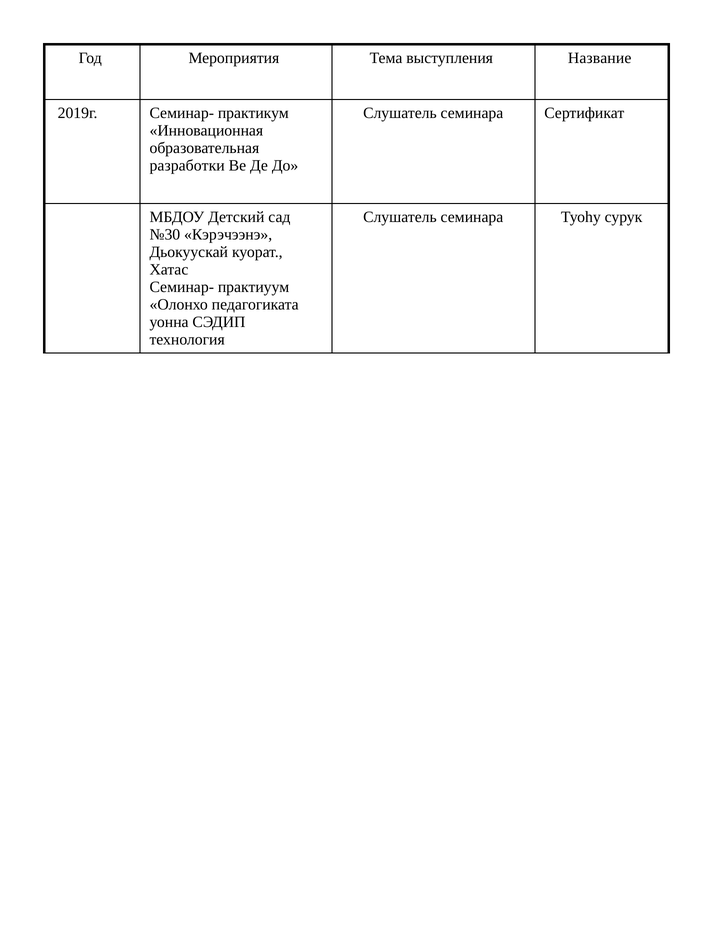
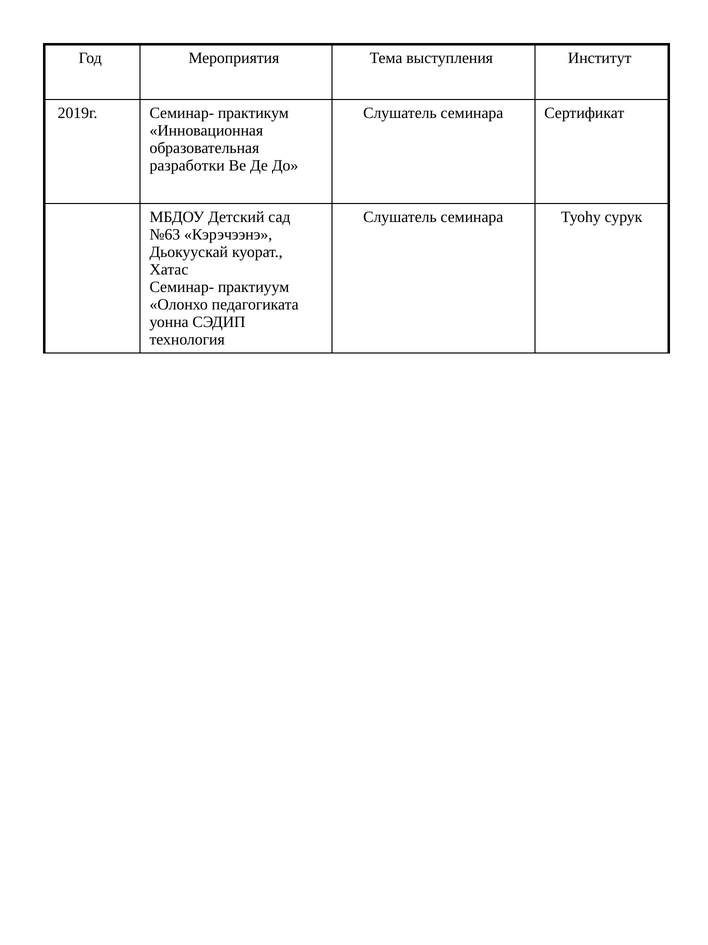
Название: Название -> Институт (600, 58)
№30: №30 -> №63 (165, 234)
